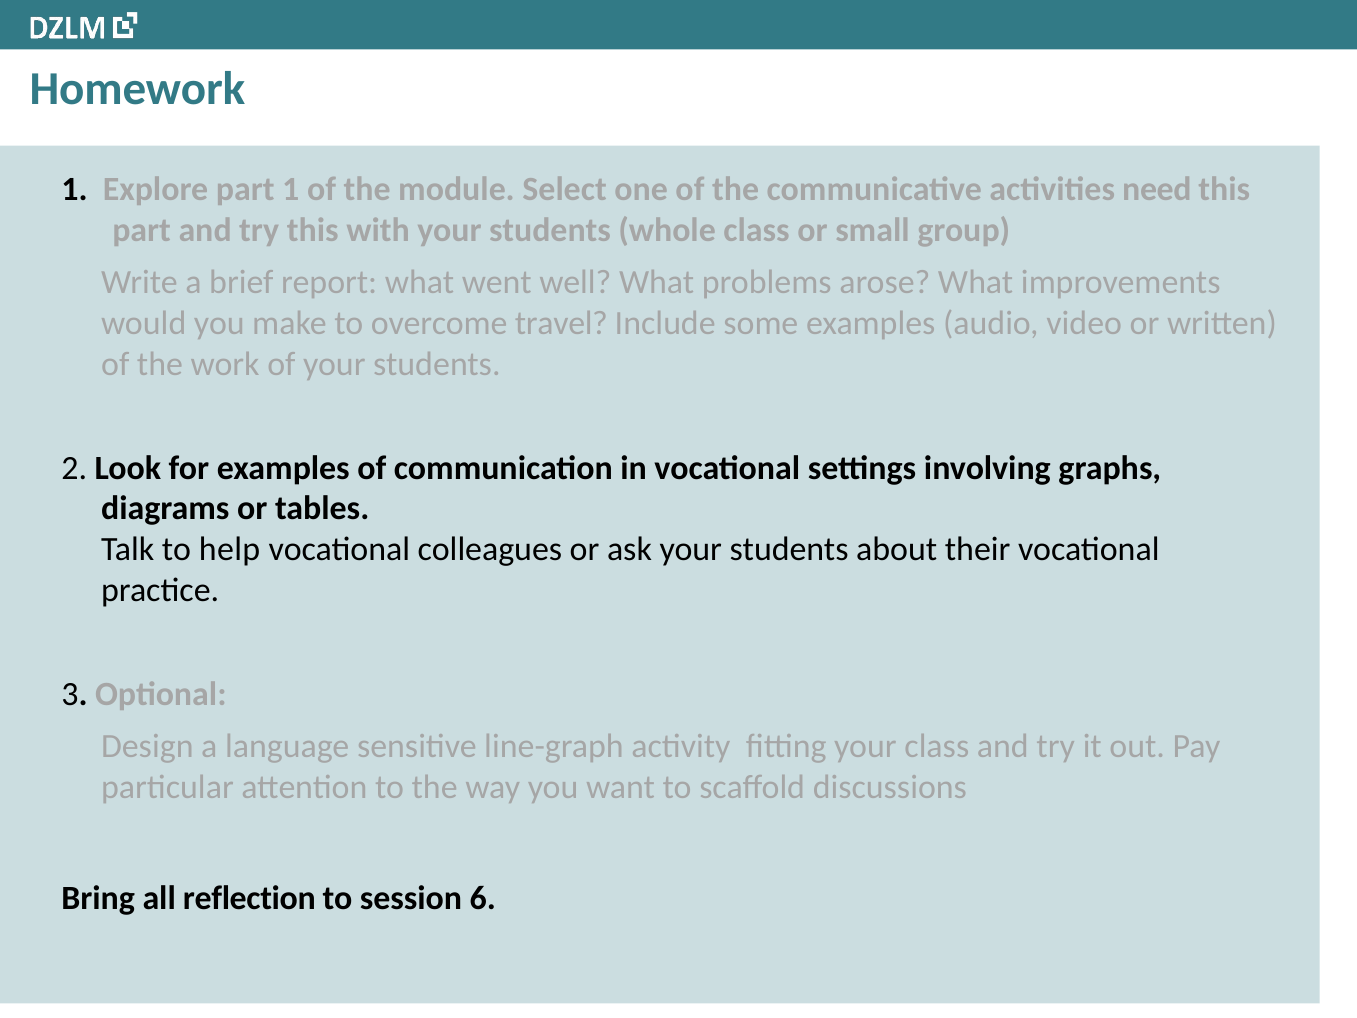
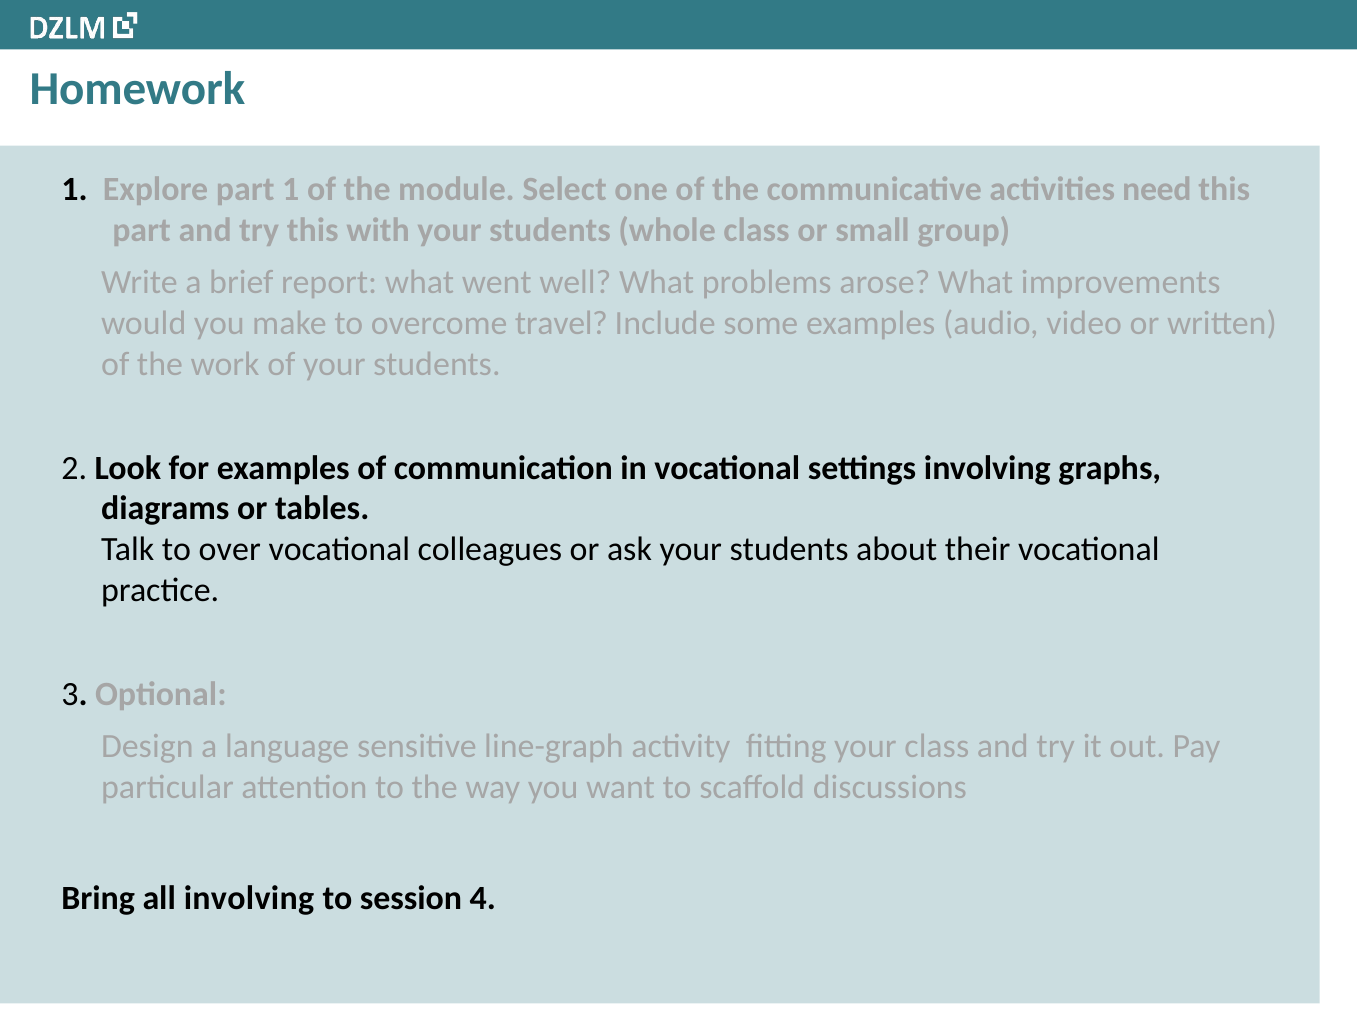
help: help -> over (230, 549)
all reflection: reflection -> involving (249, 898)
6: 6 -> 4 (483, 898)
